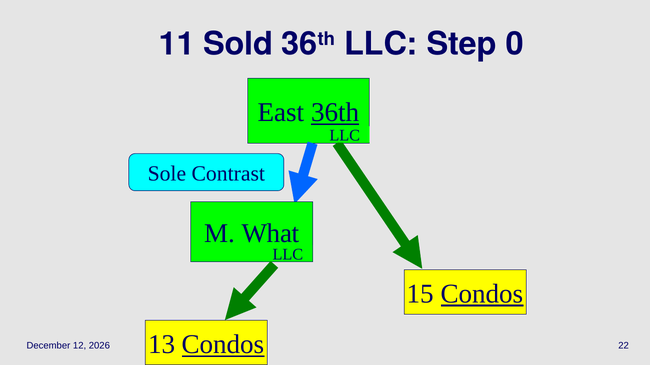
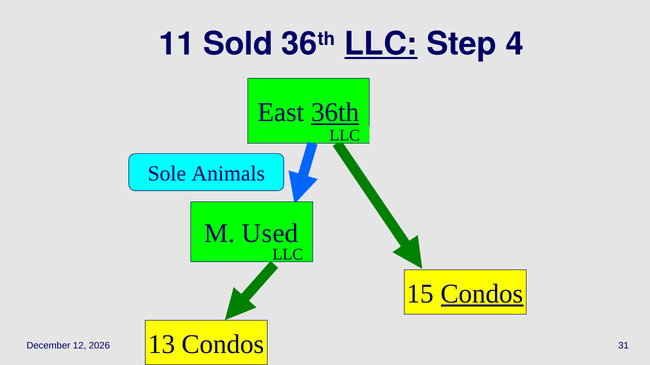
LLC underline: none -> present (381, 44)
0: 0 -> 4 (515, 44)
Contrast: Contrast -> Animals (228, 174)
What: What -> Used (270, 234)
Condos underline: present -> none (223, 345)
22: 22 -> 31 (624, 346)
